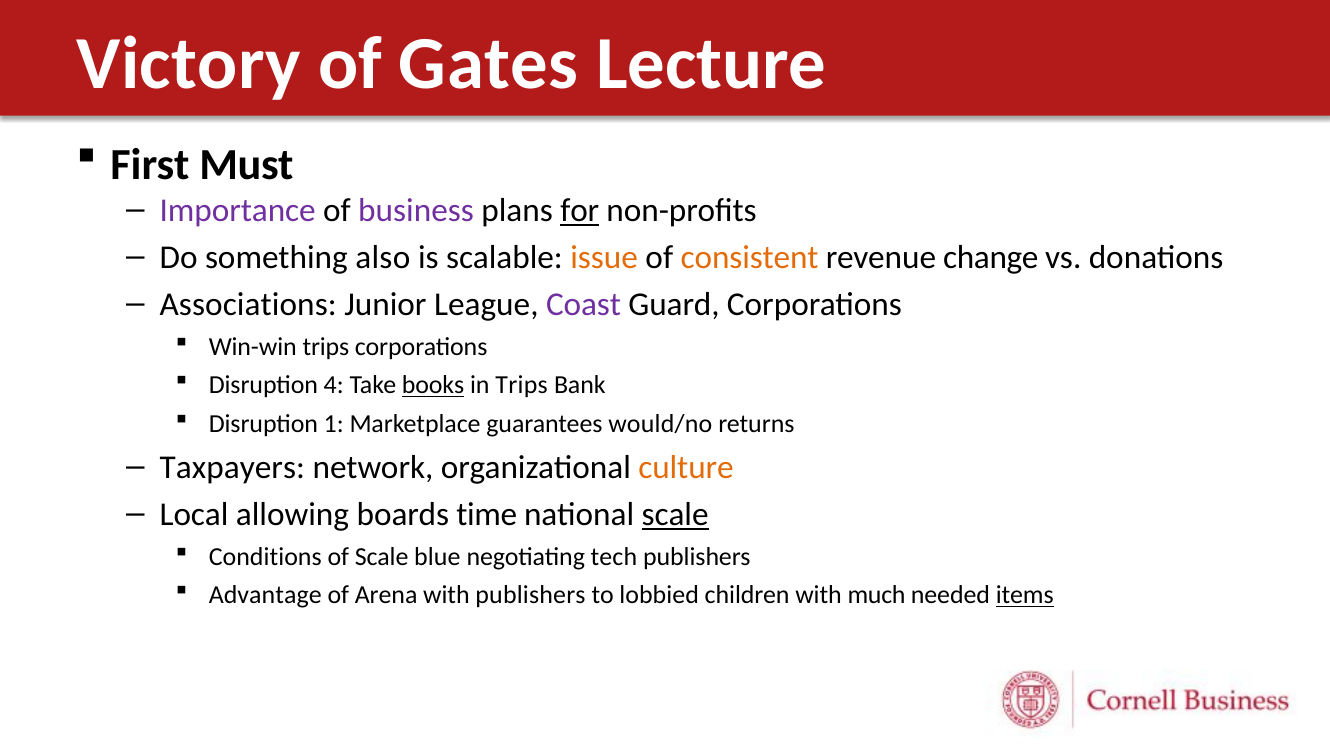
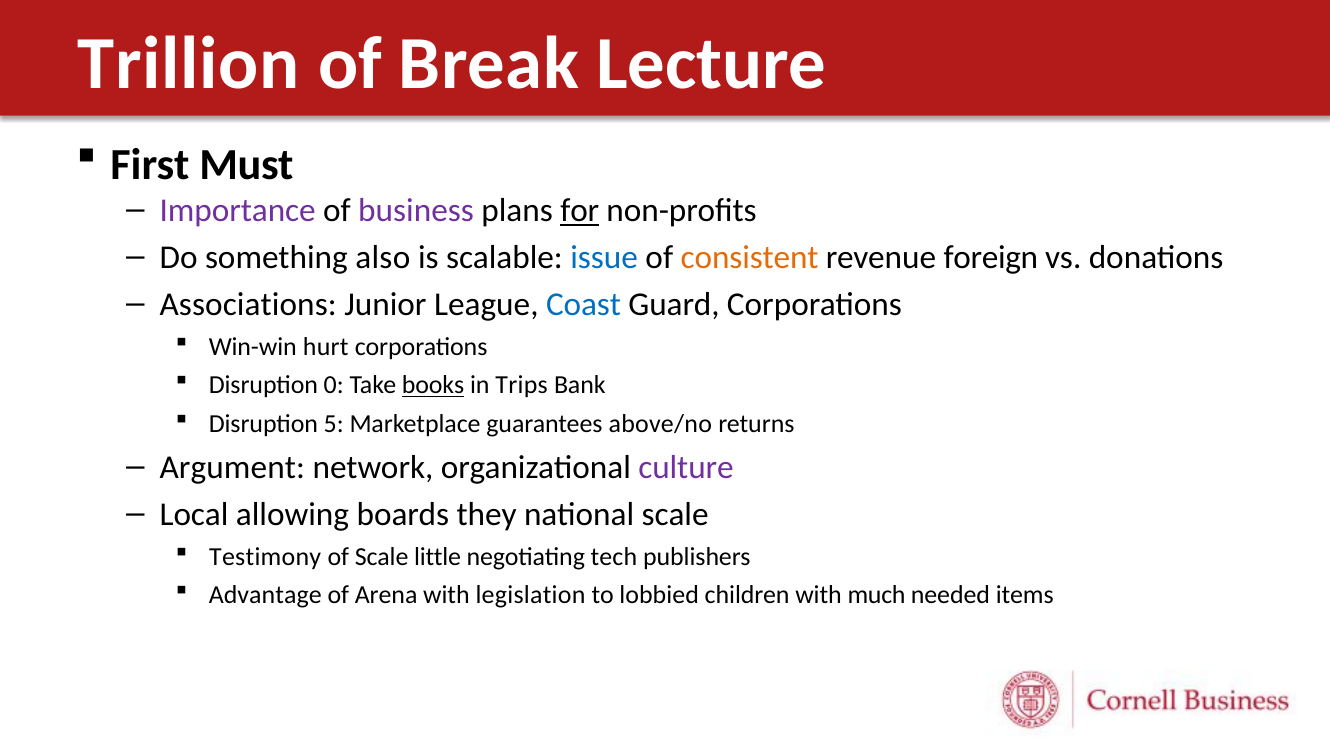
Victory: Victory -> Trillion (189, 64)
Gates: Gates -> Break (489, 64)
issue colour: orange -> blue (604, 258)
change: change -> foreign (991, 258)
Coast colour: purple -> blue (583, 305)
Win-win trips: trips -> hurt (326, 347)
4: 4 -> 0 (334, 385)
1: 1 -> 5 (334, 424)
would/no: would/no -> above/no (660, 424)
Taxpayers: Taxpayers -> Argument (232, 467)
culture colour: orange -> purple (686, 467)
time: time -> they (487, 515)
scale underline: present -> none (675, 515)
Conditions: Conditions -> Testimony (265, 557)
blue: blue -> little (438, 557)
with publishers: publishers -> legislation (530, 595)
items underline: present -> none (1025, 595)
